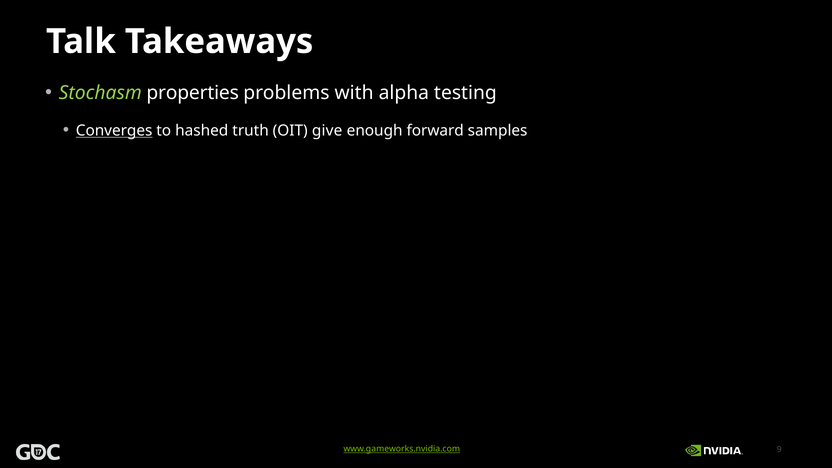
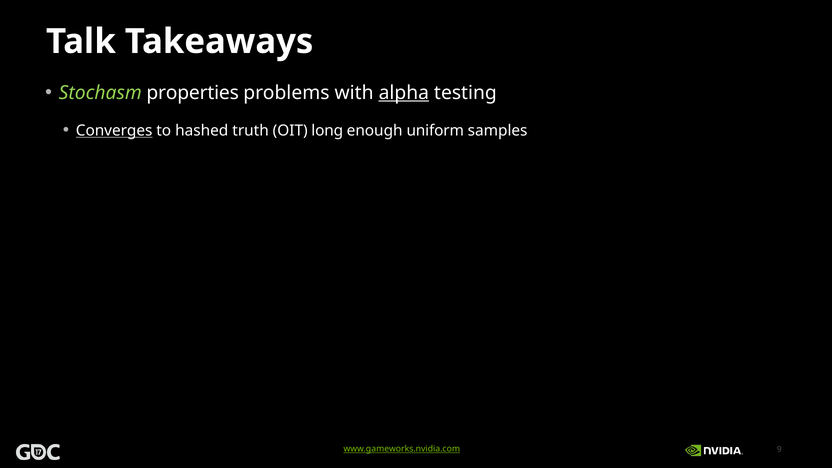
alpha underline: none -> present (404, 93)
give: give -> long (327, 131)
forward: forward -> uniform (435, 131)
